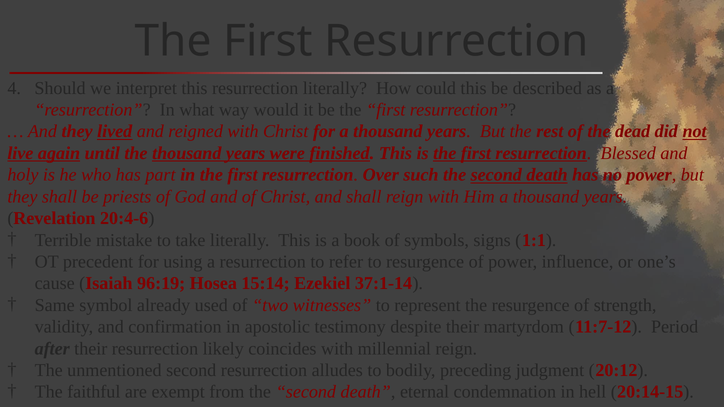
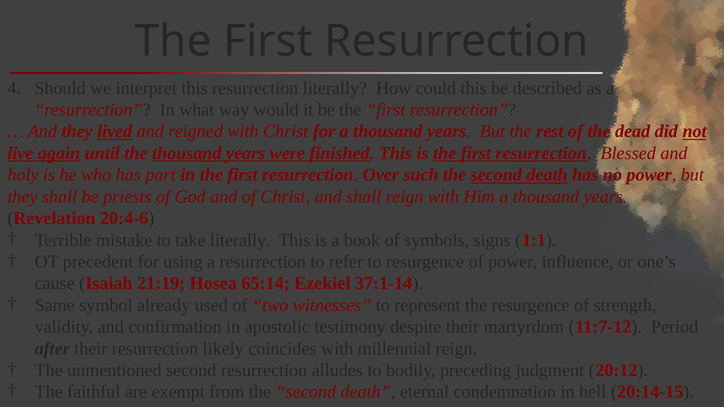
96:19: 96:19 -> 21:19 (161, 284)
15:14: 15:14 -> 65:14 (266, 284)
